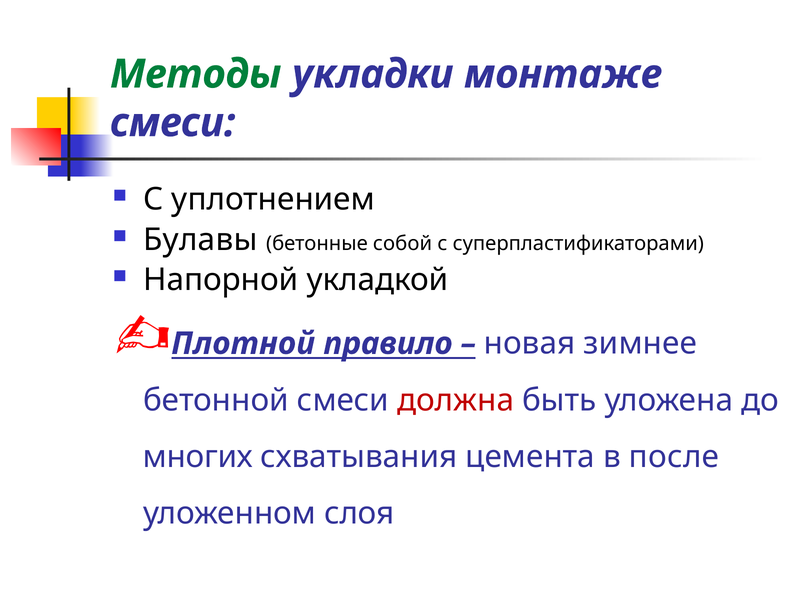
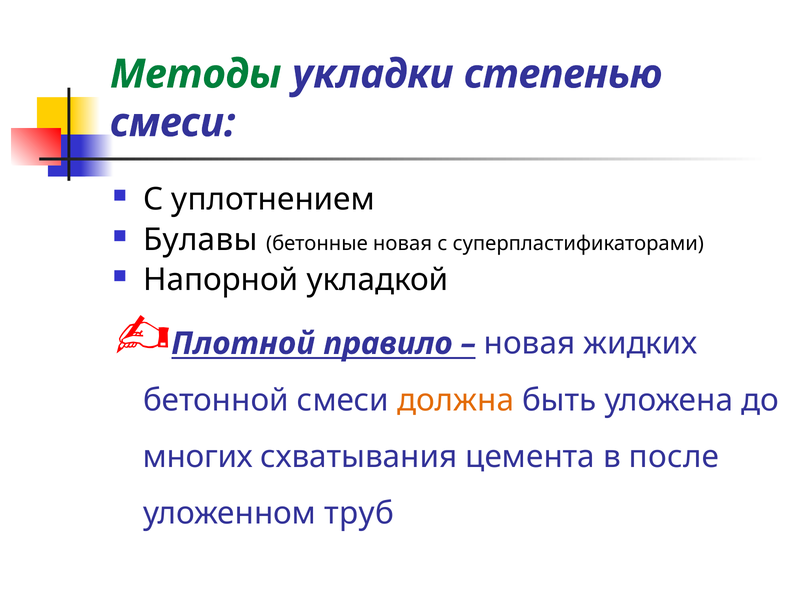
монтаже: монтаже -> степенью (563, 74)
бетонные собой: собой -> новая (403, 244)
зимнее: зимнее -> жидких (640, 344)
должна colour: red -> orange (456, 401)
слоя: слоя -> труб (359, 514)
